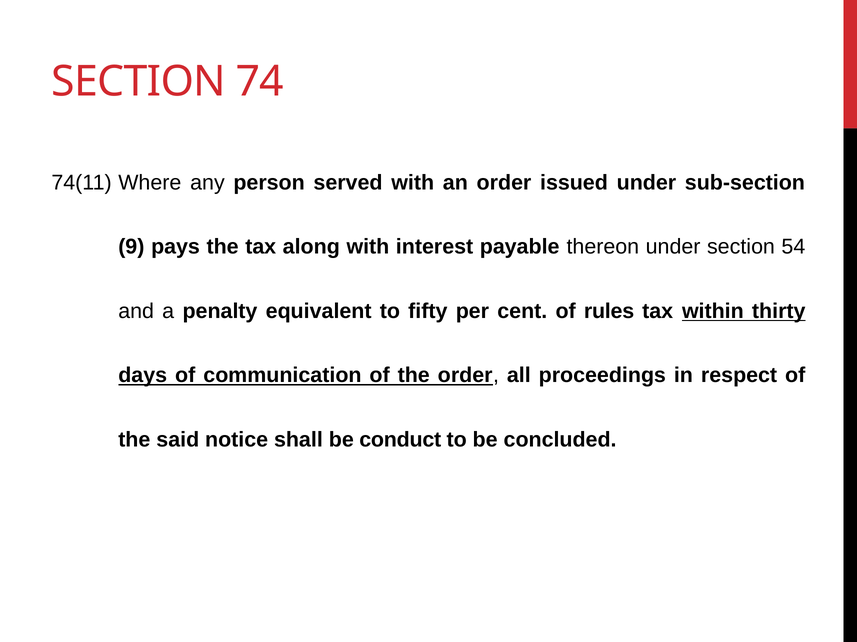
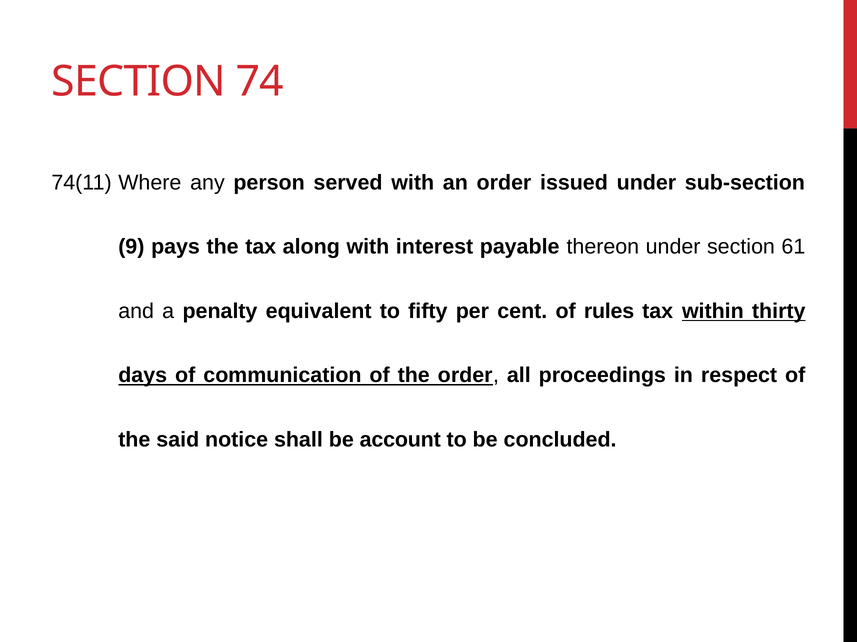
54: 54 -> 61 (793, 247)
conduct: conduct -> account (400, 440)
